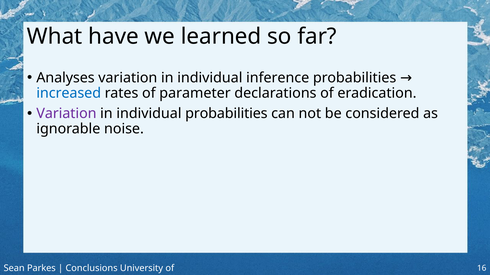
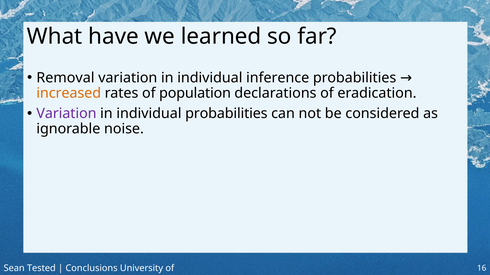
Analyses: Analyses -> Removal (65, 78)
increased colour: blue -> orange (69, 93)
parameter: parameter -> population (195, 93)
Parkes: Parkes -> Tested (41, 269)
